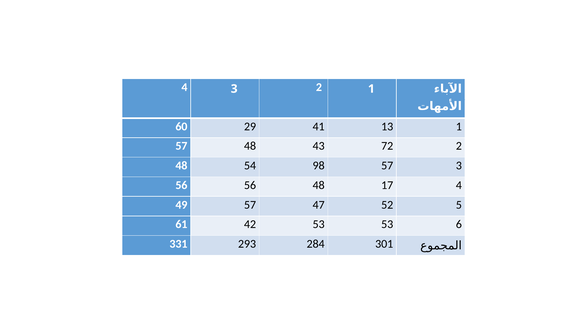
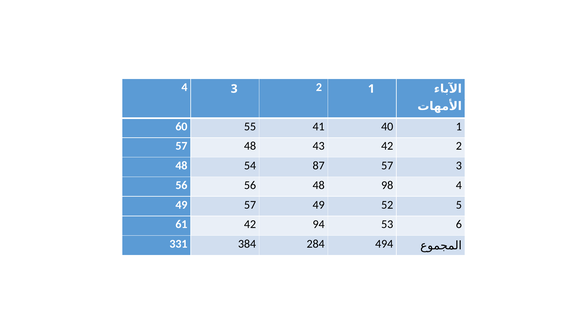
29: 29 -> 55 (250, 126)
13: 13 -> 40 (387, 126)
43 72: 72 -> 42 (387, 146)
98: 98 -> 87 (319, 166)
17: 17 -> 98 (387, 185)
57 47: 47 -> 49 (319, 205)
42 53: 53 -> 94 (319, 224)
293: 293 -> 384 (247, 244)
301: 301 -> 494 (384, 244)
